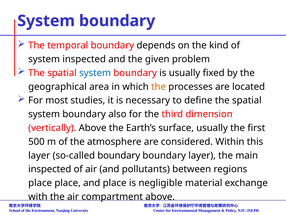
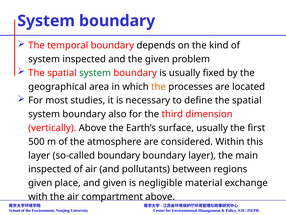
system colour: blue -> green (95, 73)
place: place -> given (40, 183)
and place: place -> given (115, 183)
